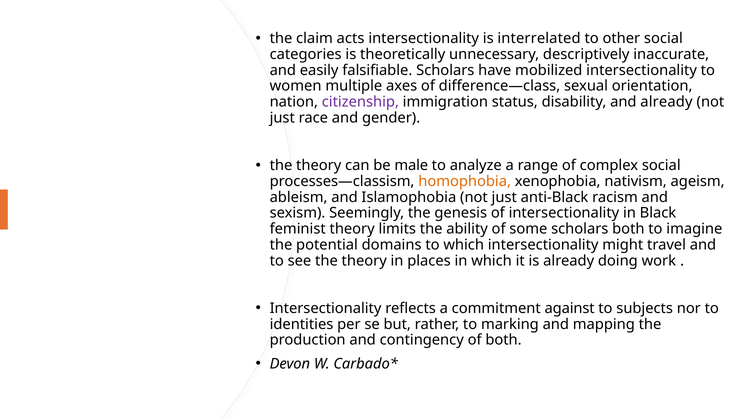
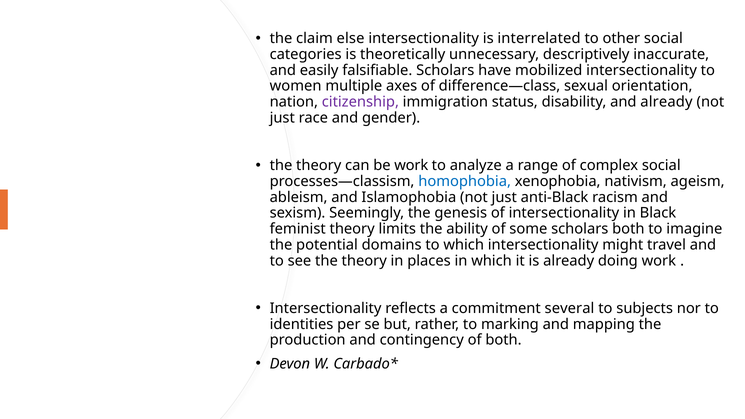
acts: acts -> else (351, 38)
be male: male -> work (411, 165)
homophobia colour: orange -> blue (465, 181)
against: against -> several (570, 308)
